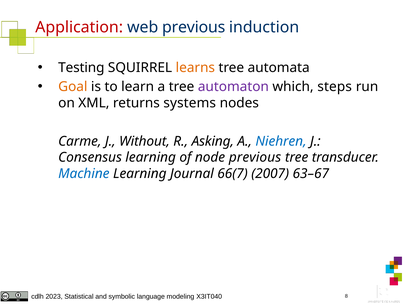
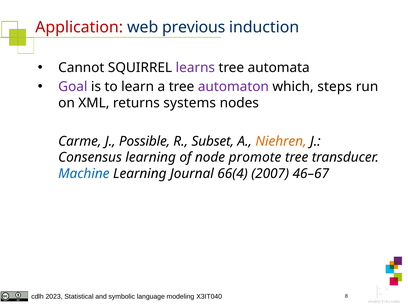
Testing: Testing -> Cannot (81, 68)
learns colour: orange -> purple (195, 68)
Goal colour: orange -> purple (73, 87)
Without: Without -> Possible (145, 141)
Asking: Asking -> Subset (213, 141)
Niehren colour: blue -> orange (281, 141)
node previous: previous -> promote (255, 158)
66(7: 66(7 -> 66(4 (233, 174)
63–67: 63–67 -> 46–67 (311, 174)
